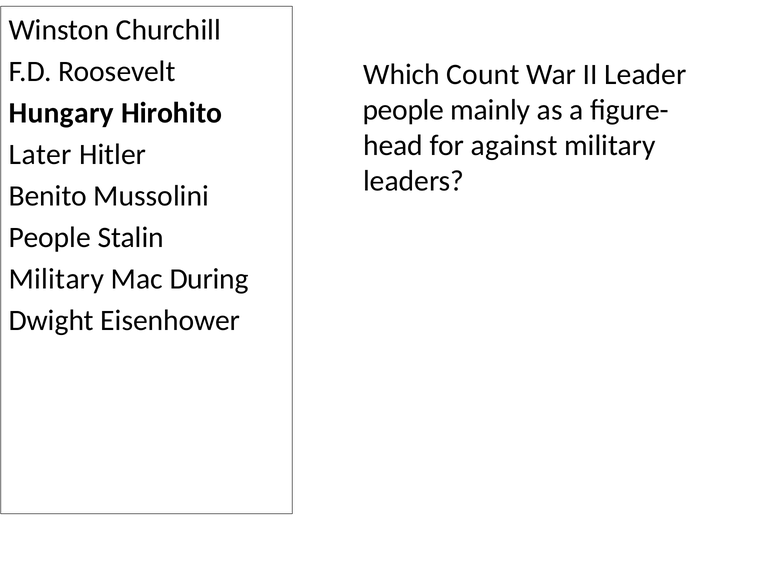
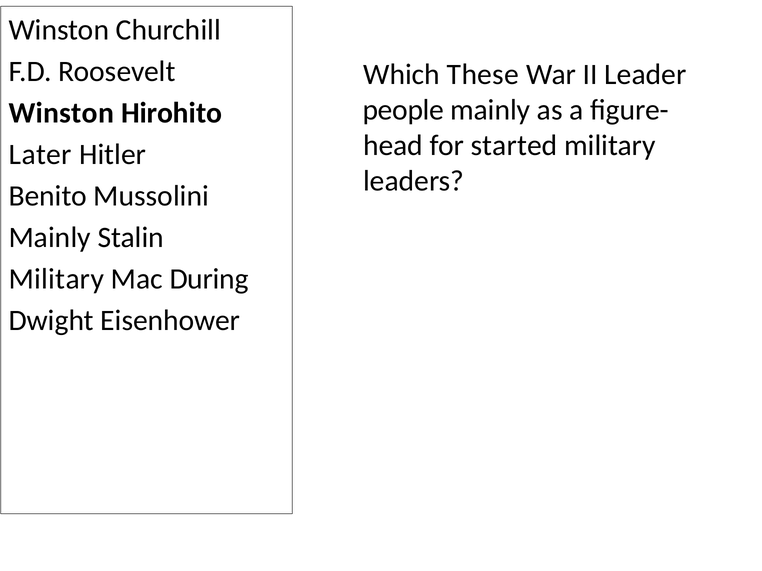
Count: Count -> These (483, 74)
Hungary: Hungary -> Winston (61, 113)
against: against -> started (514, 146)
People: People -> Mainly (50, 238)
